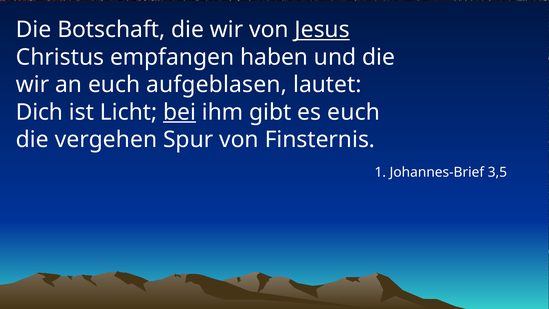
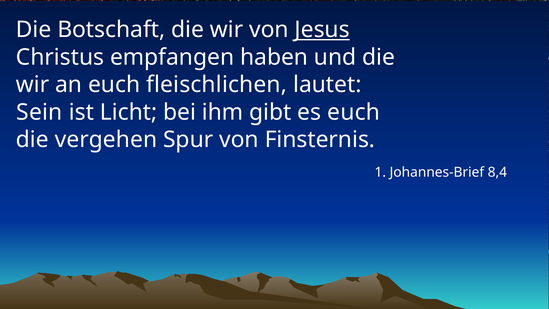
aufgeblasen: aufgeblasen -> fleischlichen (217, 85)
Dich: Dich -> Sein (39, 112)
bei underline: present -> none (180, 112)
3,5: 3,5 -> 8,4 (497, 172)
